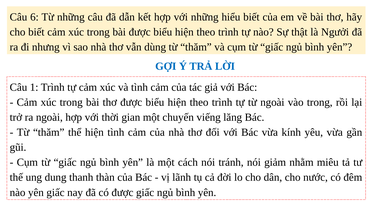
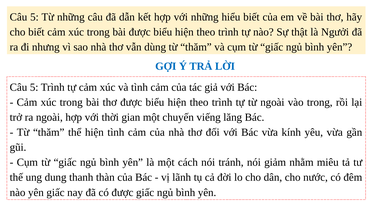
6: 6 -> 5 (34, 17)
1: 1 -> 5 (34, 87)
